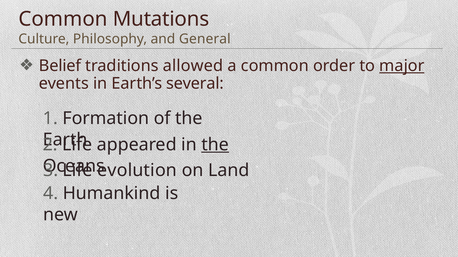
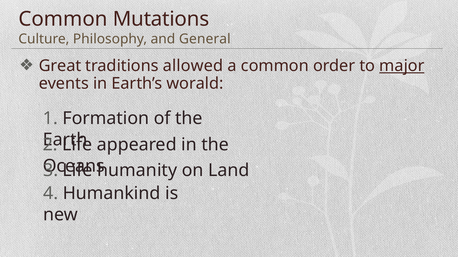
Belief: Belief -> Great (60, 66)
several: several -> worald (195, 84)
the underline: present -> none (215, 145)
evolution: evolution -> humanity (137, 171)
